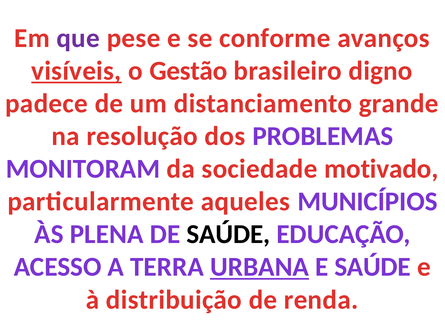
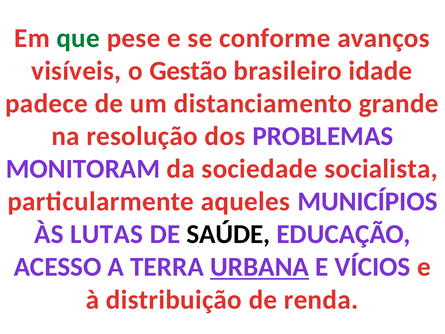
que colour: purple -> green (78, 38)
visíveis underline: present -> none (76, 71)
digno: digno -> idade (380, 71)
motivado: motivado -> socialista (381, 169)
PLENA: PLENA -> LUTAS (107, 234)
E SAÚDE: SAÚDE -> VÍCIOS (372, 267)
